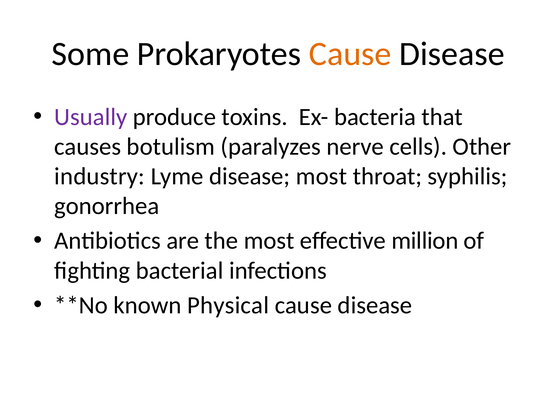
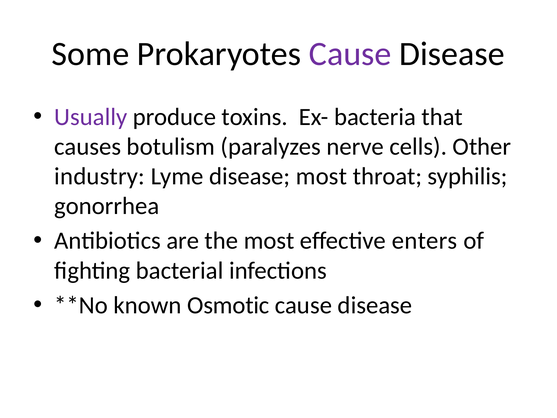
Cause colour: orange -> purple (350, 54)
million: million -> enters (425, 241)
Physical: Physical -> Osmotic (228, 305)
